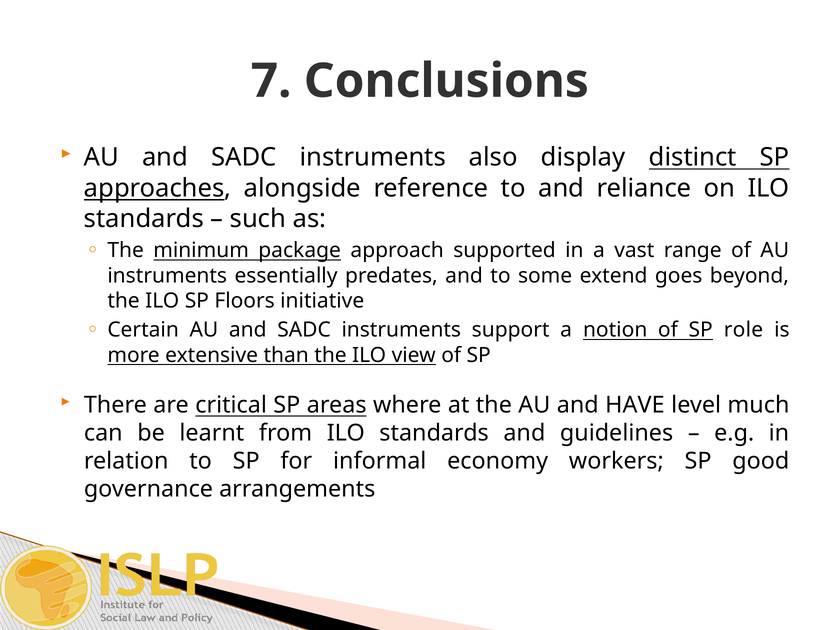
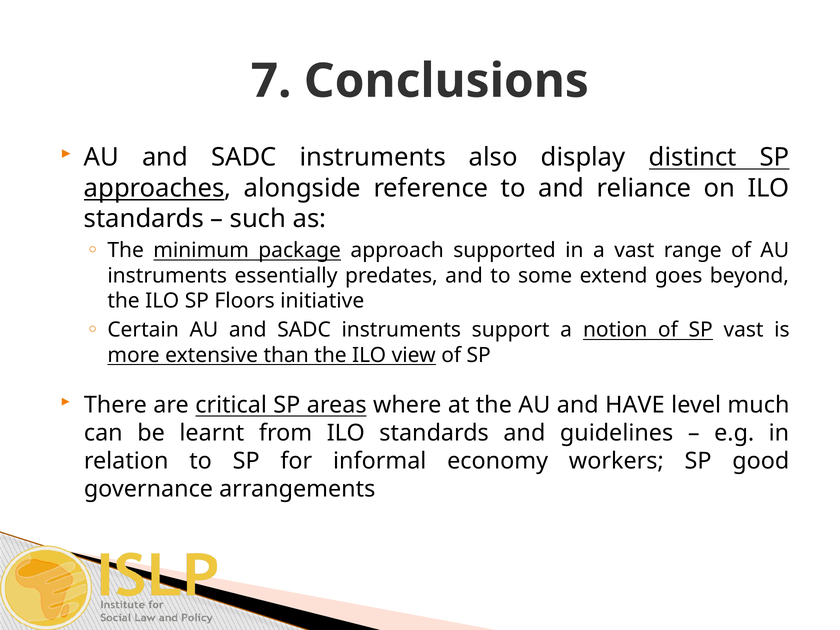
SP role: role -> vast (744, 330)
